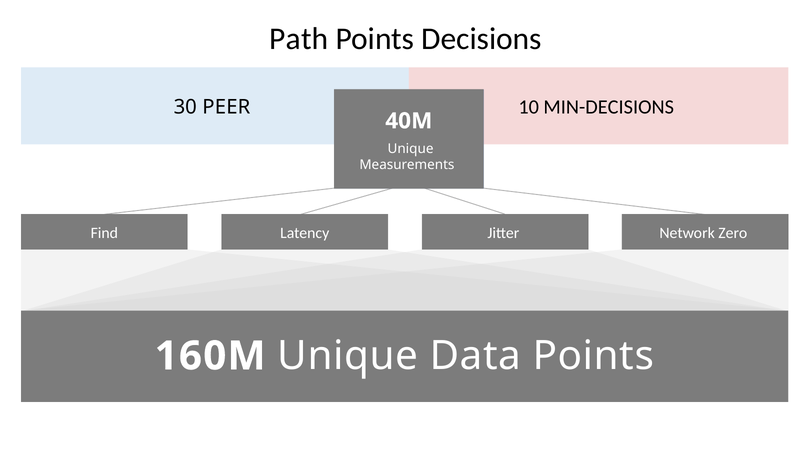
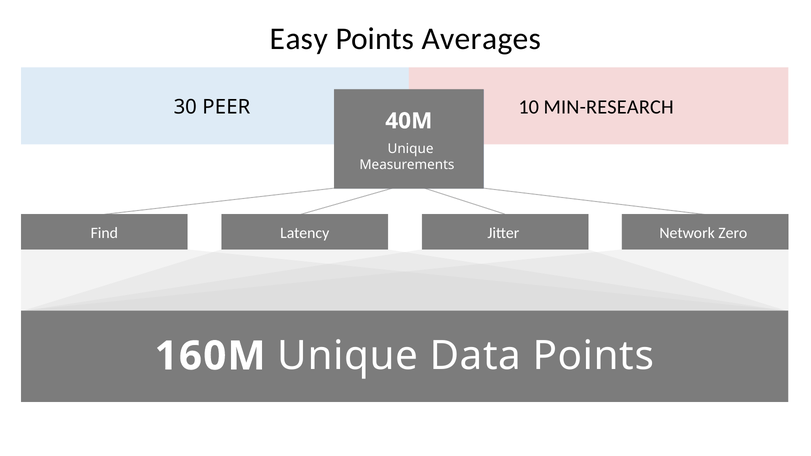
Path: Path -> Easy (299, 39)
Decisions: Decisions -> Averages (481, 39)
MIN-DECISIONS: MIN-DECISIONS -> MIN-RESEARCH (609, 107)
